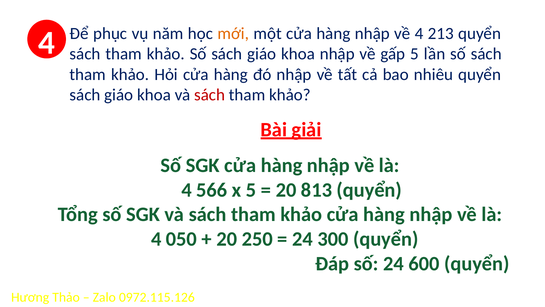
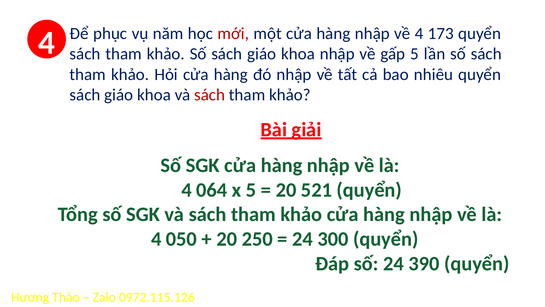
mới colour: orange -> red (233, 34)
213: 213 -> 173 (441, 34)
566: 566 -> 064 (212, 190)
813: 813 -> 521 (317, 190)
600: 600 -> 390 (424, 263)
